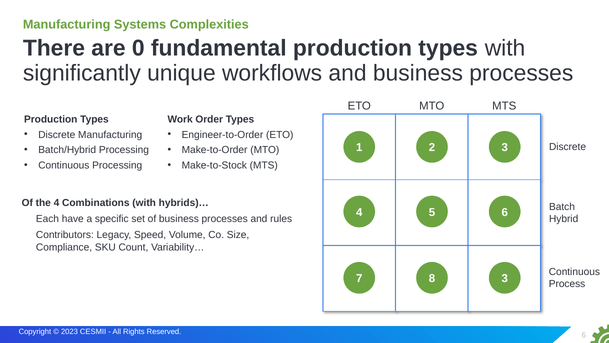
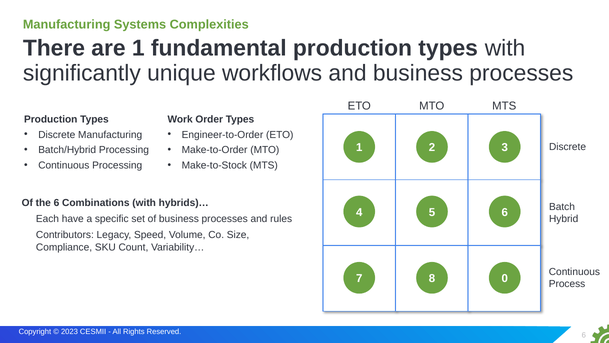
are 0: 0 -> 1 (138, 48)
the 4: 4 -> 6 (57, 203)
8 3: 3 -> 0 (505, 278)
